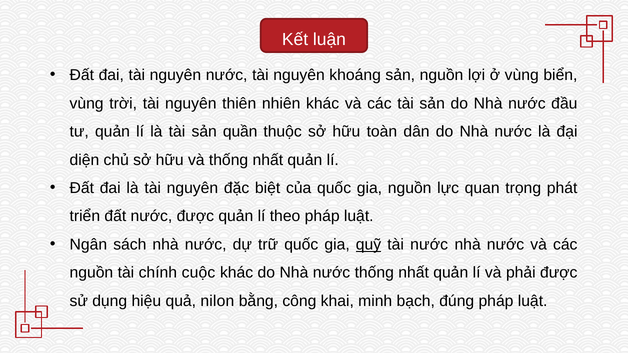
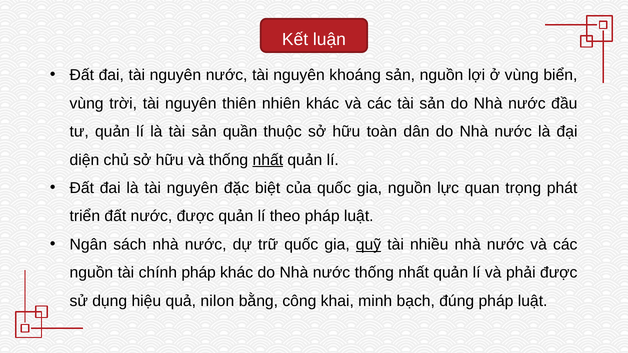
nhất underline: none -> present (268, 160)
tài nước: nước -> nhiều (429, 245)
chính cuộc: cuộc -> pháp (199, 273)
